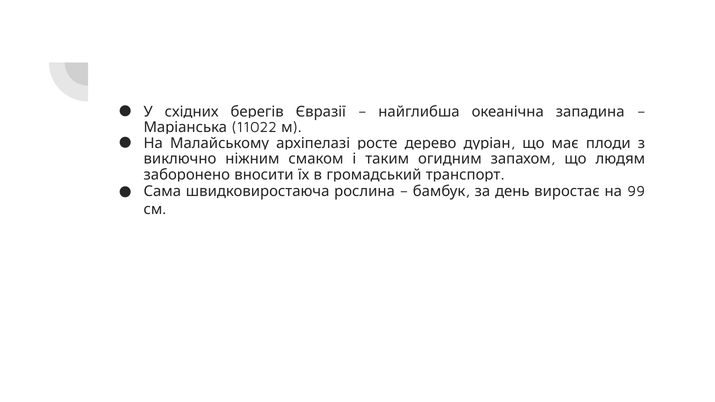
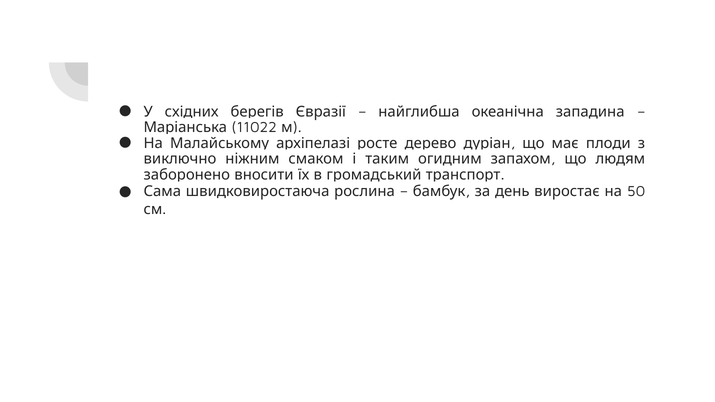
99: 99 -> 50 (636, 191)
